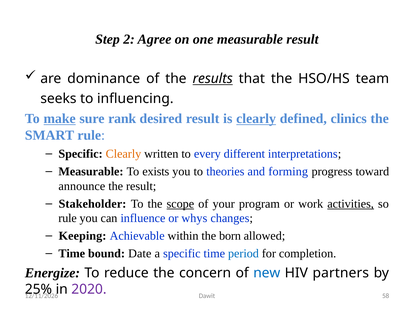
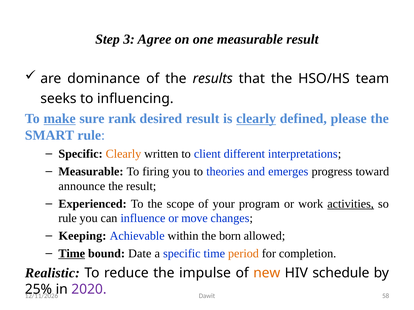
2: 2 -> 3 (129, 39)
results underline: present -> none (213, 79)
clinics: clinics -> please (349, 119)
every: every -> client (207, 154)
exists: exists -> firing (156, 172)
forming: forming -> emerges (288, 172)
Stakeholder: Stakeholder -> Experienced (93, 204)
scope underline: present -> none (180, 204)
whys: whys -> move (195, 219)
Time underline: none -> present (72, 254)
period colour: blue -> orange (243, 254)
Energize: Energize -> Realistic (52, 273)
concern: concern -> impulse (205, 273)
new colour: blue -> orange (267, 273)
partners: partners -> schedule (341, 273)
